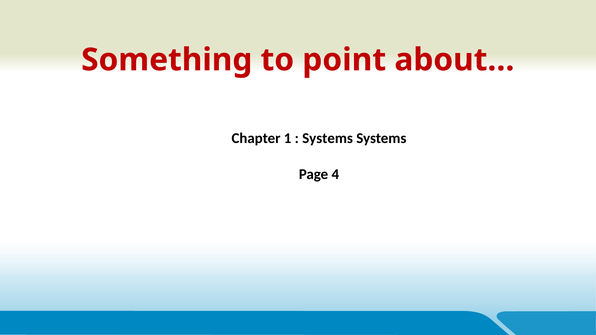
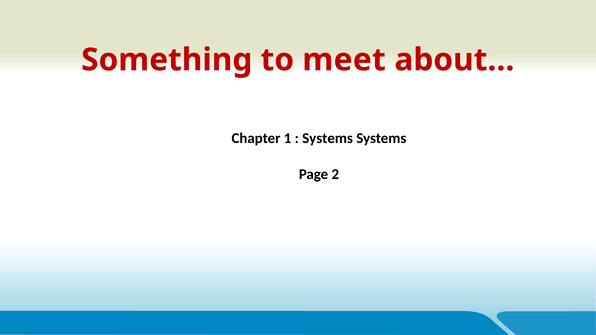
point: point -> meet (344, 60)
4: 4 -> 2 (335, 174)
